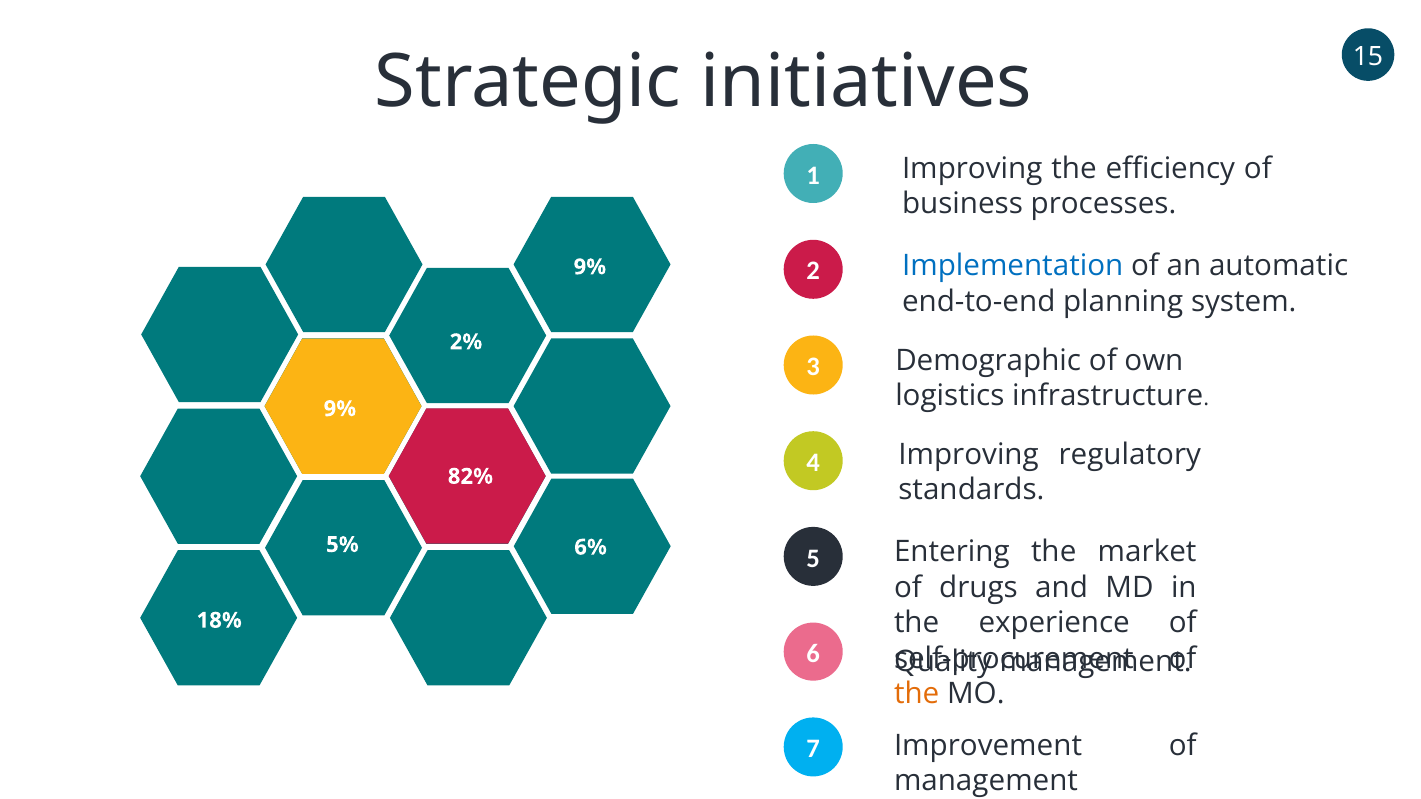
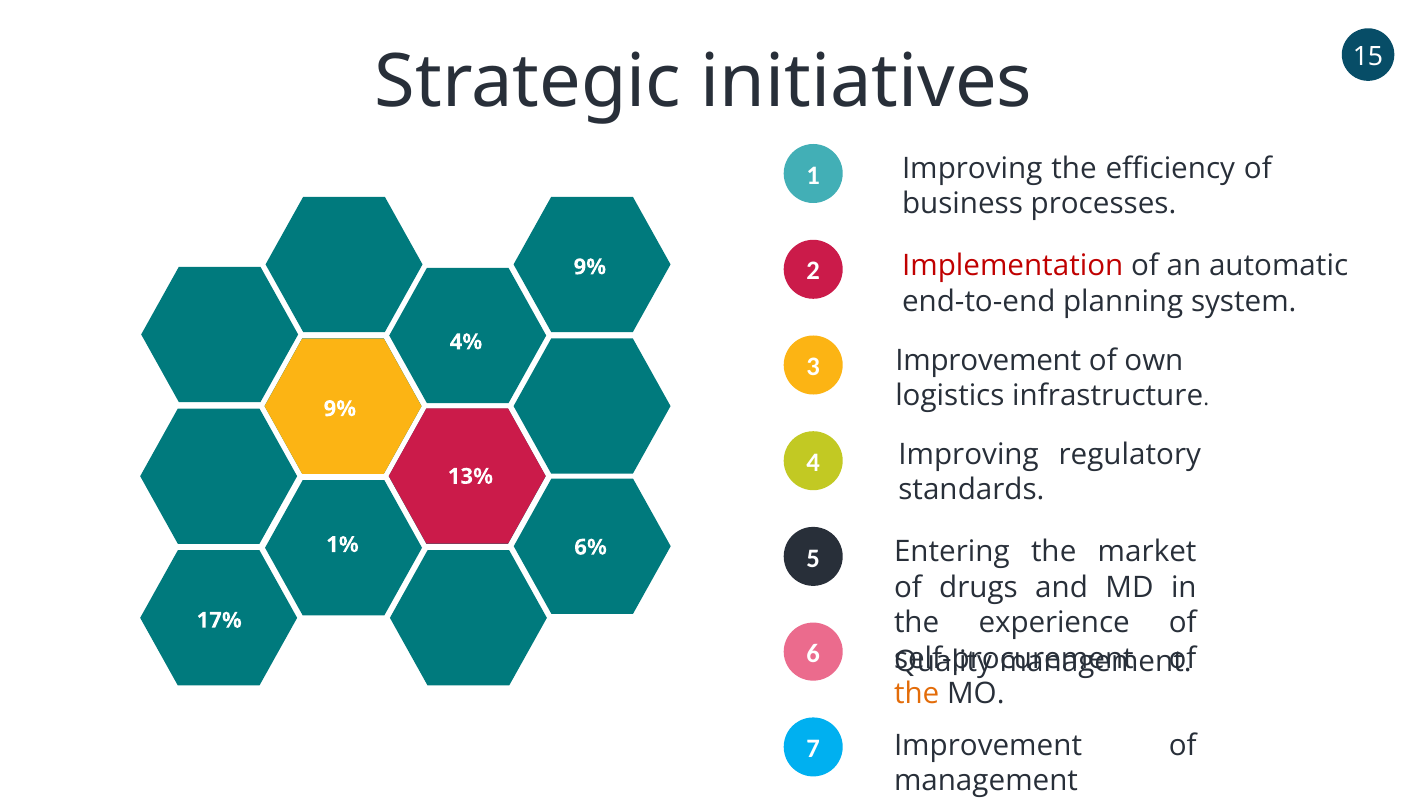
Implementation colour: blue -> red (1013, 266)
2%: 2% -> 4% (466, 342)
Demographic: Demographic -> Improvement (988, 360)
82%: 82% -> 13% (470, 477)
5%: 5% -> 1% (342, 545)
18%: 18% -> 17% (219, 621)
